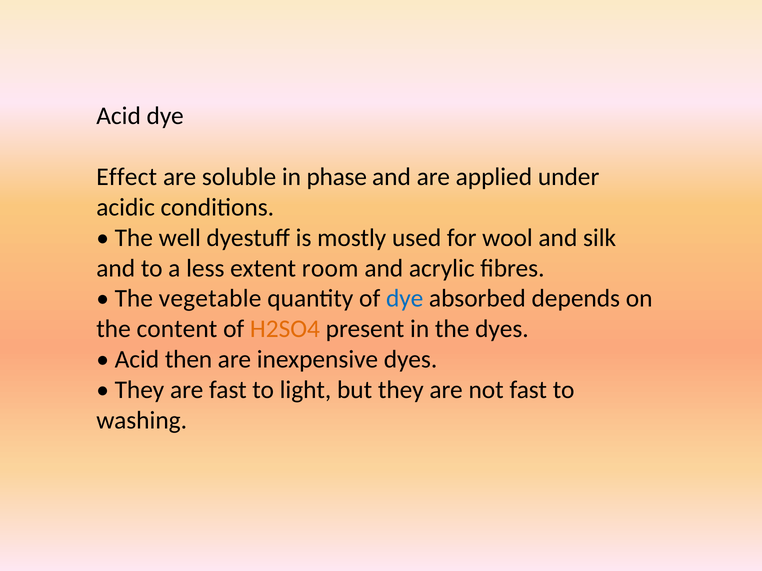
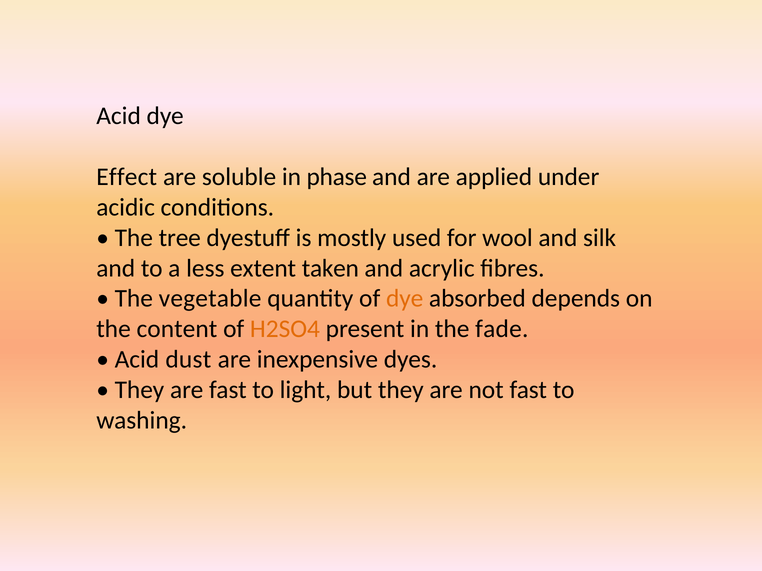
well: well -> tree (180, 238)
room: room -> taken (330, 268)
dye colour: blue -> orange (405, 299)
the dyes: dyes -> fade (502, 329)
then: then -> dust (188, 360)
